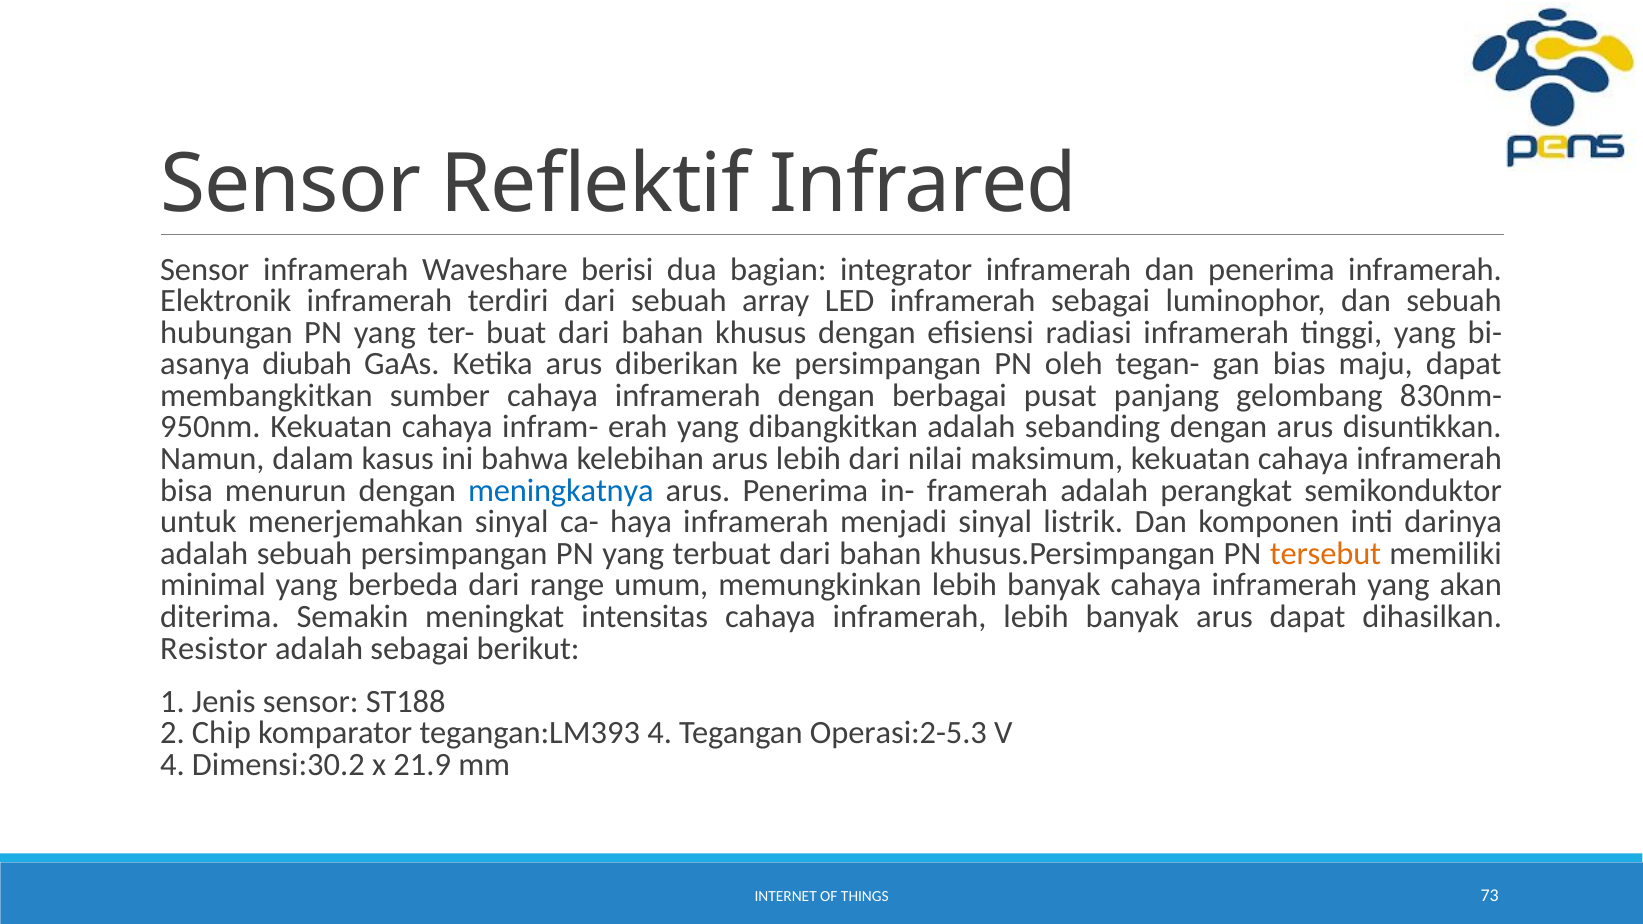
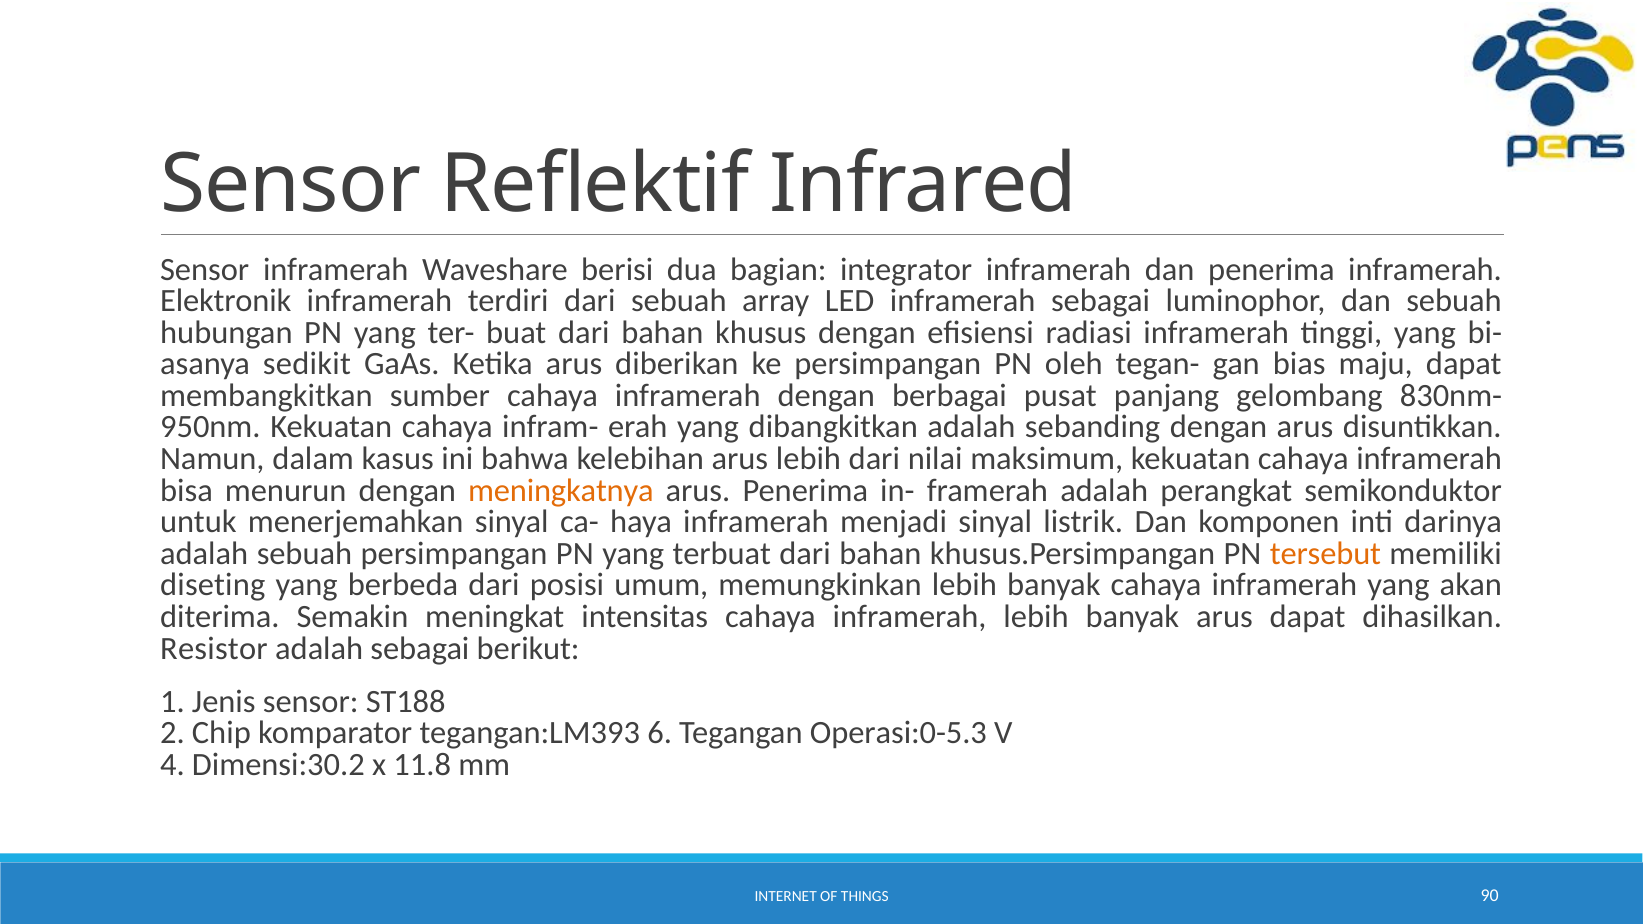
diubah: diubah -> sedikit (307, 364)
meningkatnya colour: blue -> orange (561, 491)
minimal: minimal -> diseting (213, 585)
range: range -> posisi (567, 585)
tegangan:LM393 4: 4 -> 6 (660, 733)
Operasi:2-5.3: Operasi:2-5.3 -> Operasi:0-5.3 (898, 733)
21.9: 21.9 -> 11.8 (422, 765)
73: 73 -> 90 (1490, 896)
